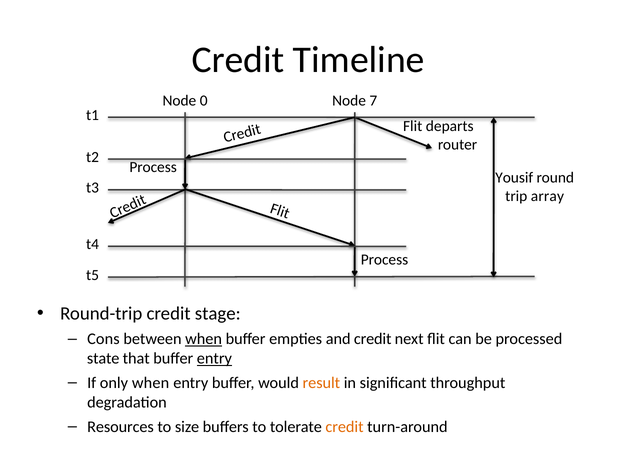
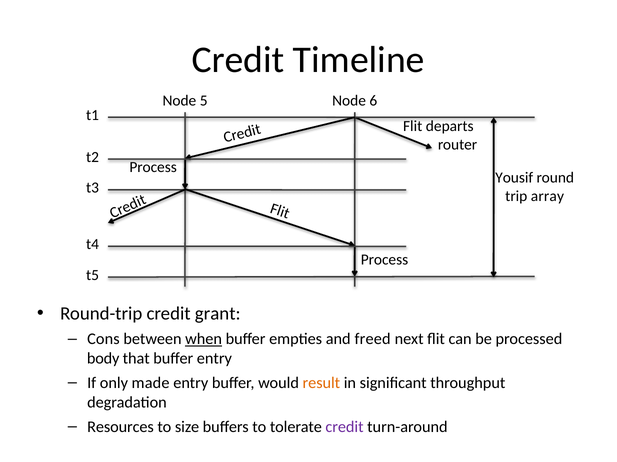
0: 0 -> 5 (204, 101)
7: 7 -> 6 (373, 101)
stage: stage -> grant (218, 314)
and credit: credit -> freed (373, 340)
state: state -> body (103, 359)
entry underline: present -> none (214, 359)
only when: when -> made (151, 384)
credit colour: orange -> purple (345, 427)
